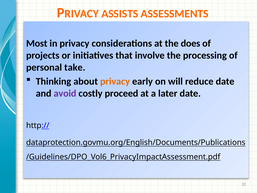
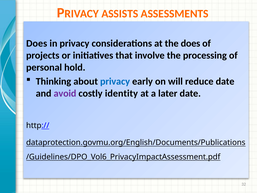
Most: Most -> Does (37, 43)
take: take -> hold (75, 67)
privacy colour: orange -> blue (115, 81)
proceed: proceed -> identity (121, 93)
